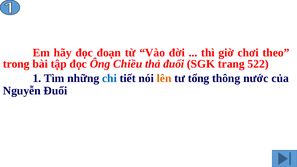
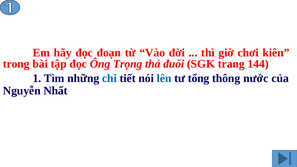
theo: theo -> kiên (276, 53)
Chiều: Chiều -> Trọng (128, 64)
522: 522 -> 144 (258, 64)
lên colour: orange -> blue (164, 78)
Nguyễn Đuổi: Đuổi -> Nhất (55, 91)
